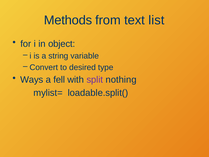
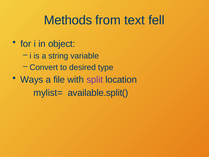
list: list -> fell (157, 20)
fell: fell -> file (59, 80)
nothing: nothing -> location (121, 80)
loadable.split(: loadable.split( -> available.split( (98, 93)
